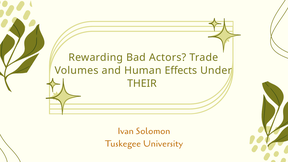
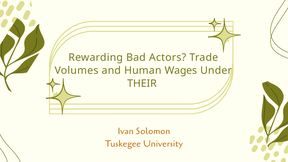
Effects: Effects -> Wages (181, 70)
